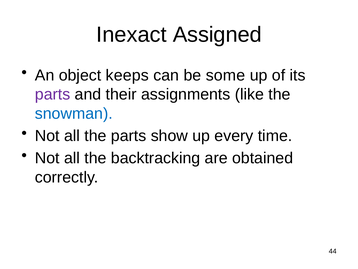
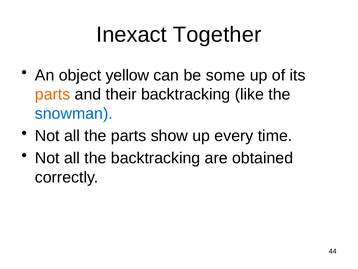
Assigned: Assigned -> Together (217, 35)
keeps: keeps -> yellow (127, 75)
parts colour: purple -> orange (53, 94)
their assignments: assignments -> backtracking (186, 94)
